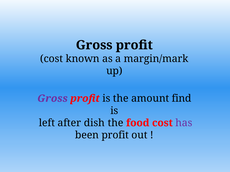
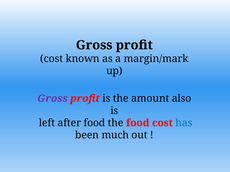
find: find -> also (182, 99)
after dish: dish -> food (94, 123)
has colour: purple -> blue (184, 123)
been profit: profit -> much (115, 136)
